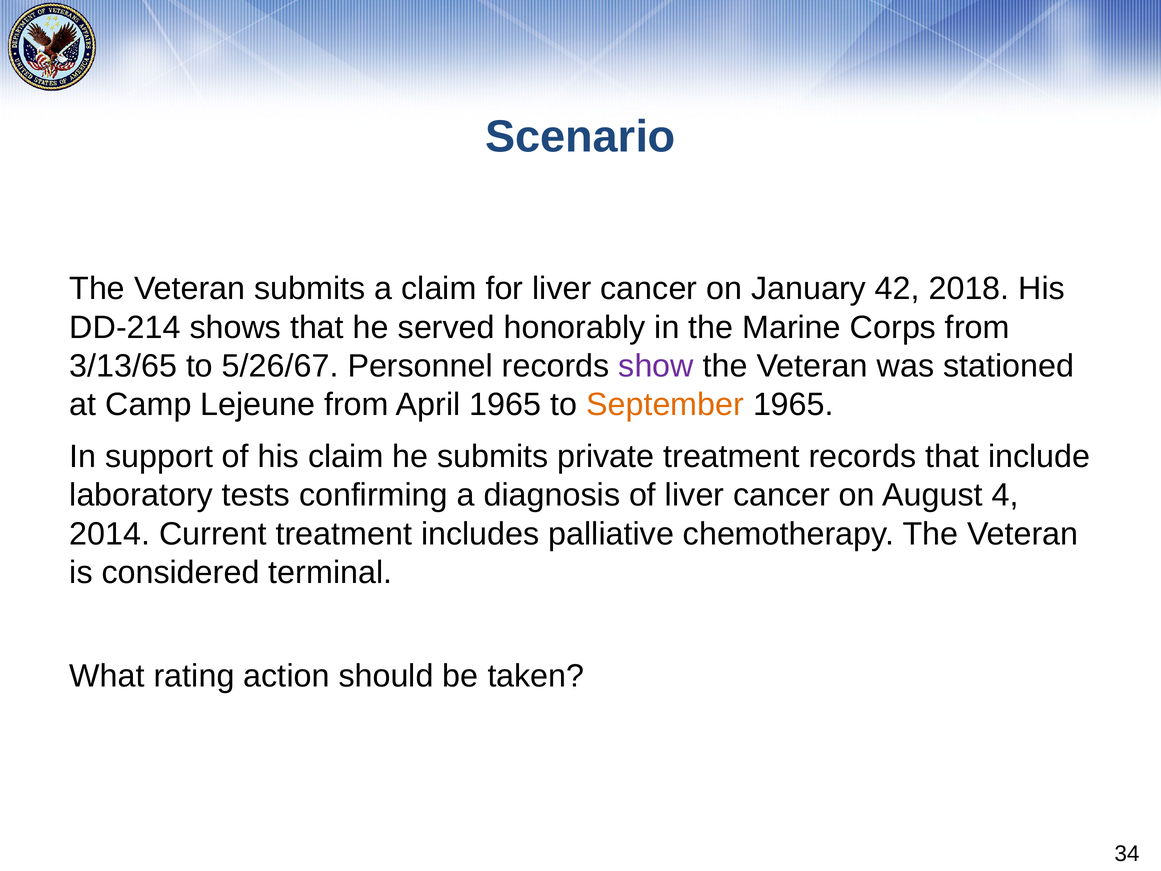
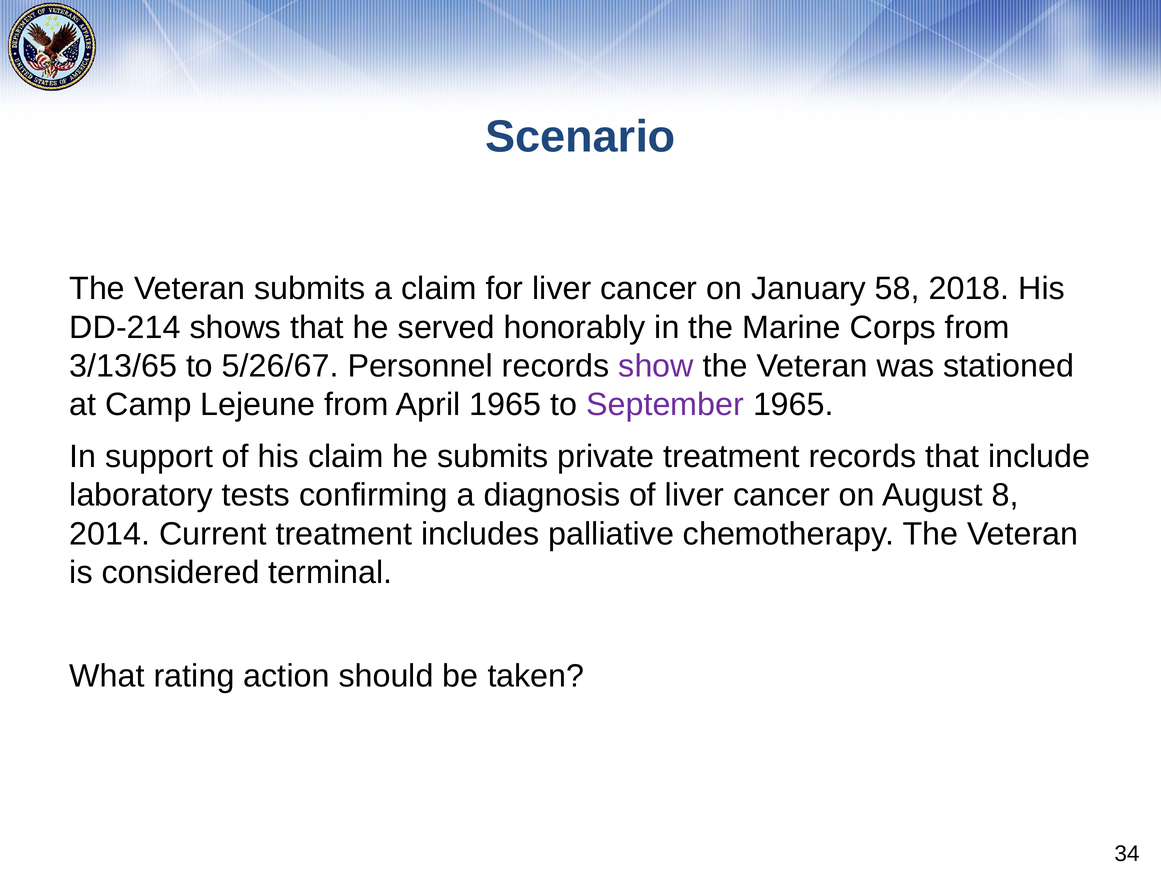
42: 42 -> 58 (897, 289)
September colour: orange -> purple (665, 405)
4: 4 -> 8 (1005, 495)
